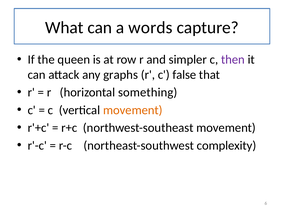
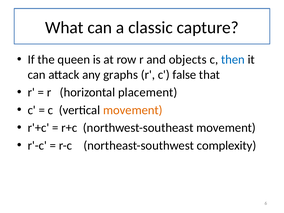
words: words -> classic (151, 27)
simpler: simpler -> objects (188, 60)
then colour: purple -> blue (233, 60)
something: something -> placement (148, 92)
